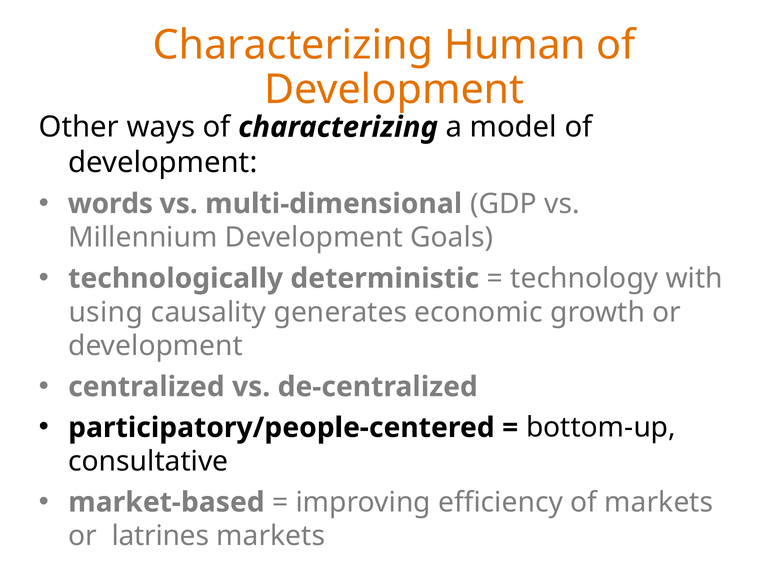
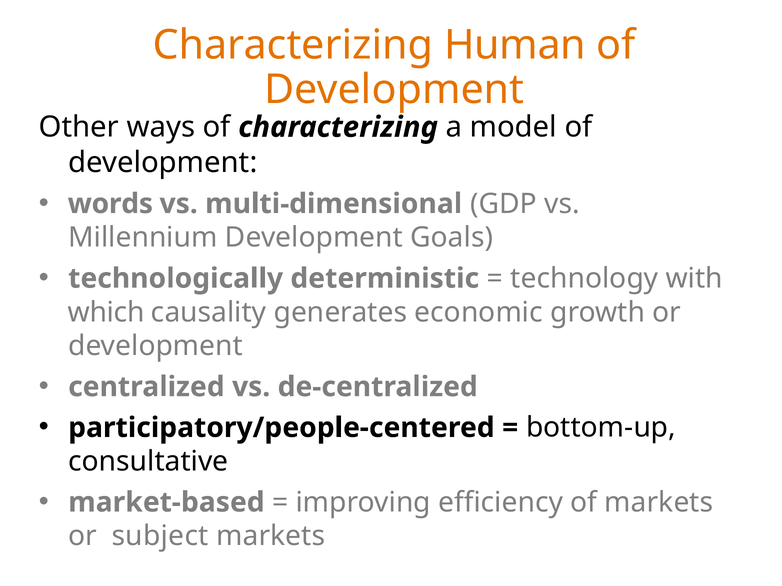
using: using -> which (106, 313)
latrines: latrines -> subject (160, 537)
